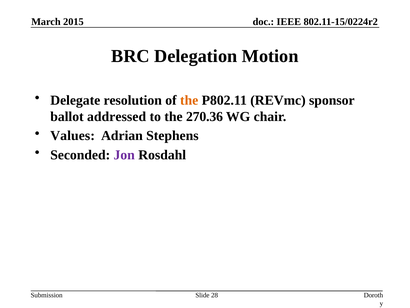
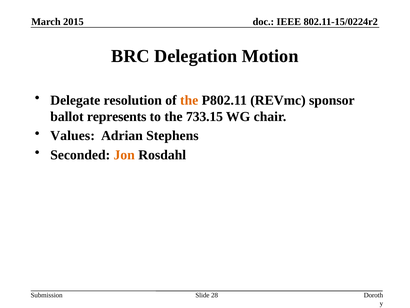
addressed: addressed -> represents (117, 116)
270.36: 270.36 -> 733.15 (205, 116)
Jon colour: purple -> orange (124, 155)
